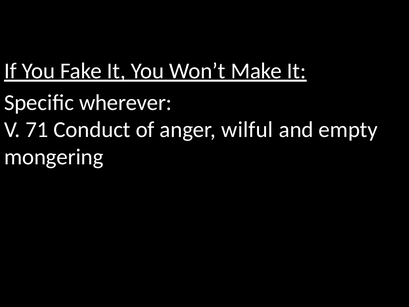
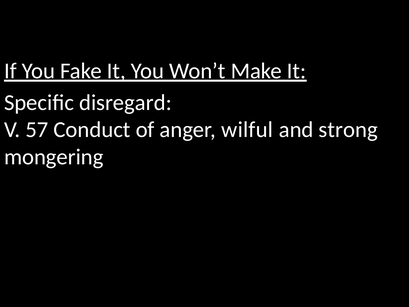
wherever: wherever -> disregard (125, 102)
71: 71 -> 57 (37, 130)
empty: empty -> strong (348, 130)
